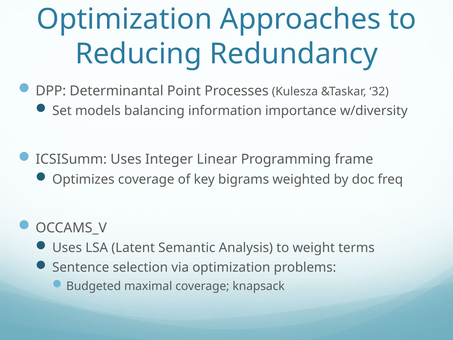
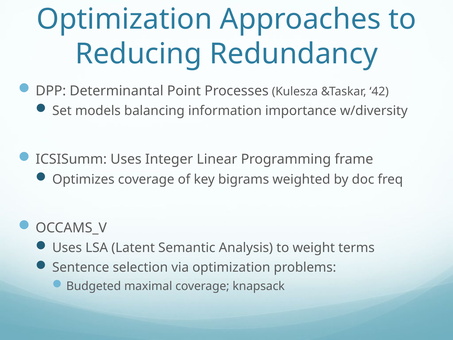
32: 32 -> 42 (379, 91)
